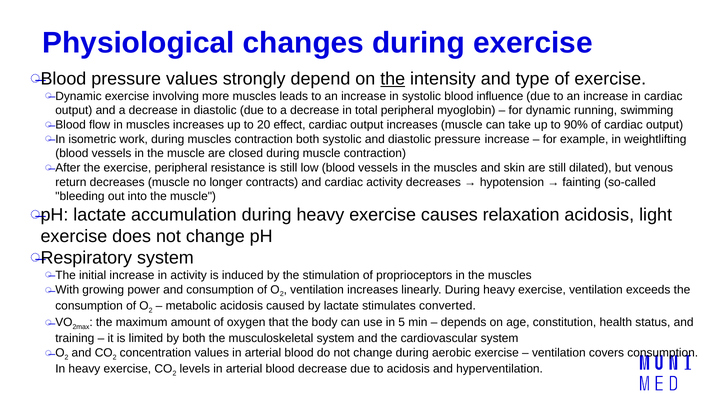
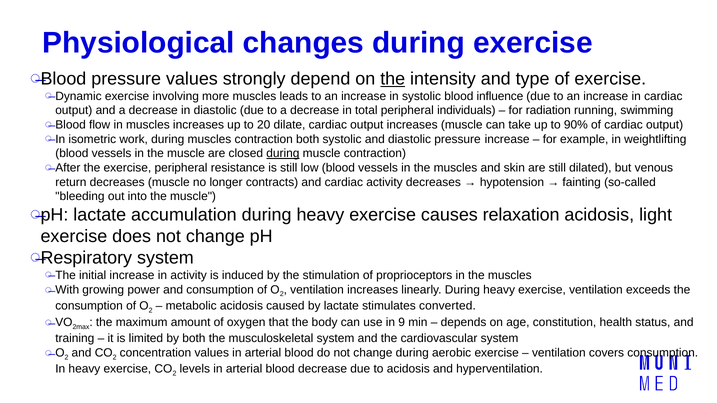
myoglobin: myoglobin -> individuals (466, 111)
for dynamic: dynamic -> radiation (548, 111)
effect: effect -> dilate (289, 125)
during underline: none -> present (283, 154)
5: 5 -> 9 (402, 322)
